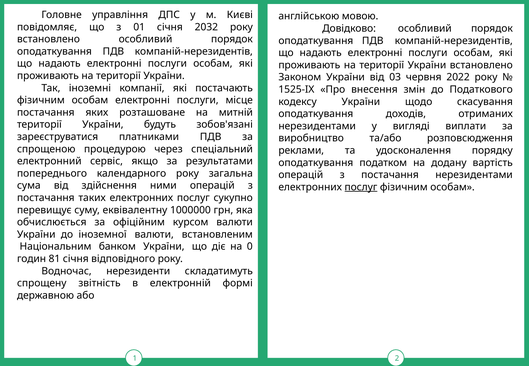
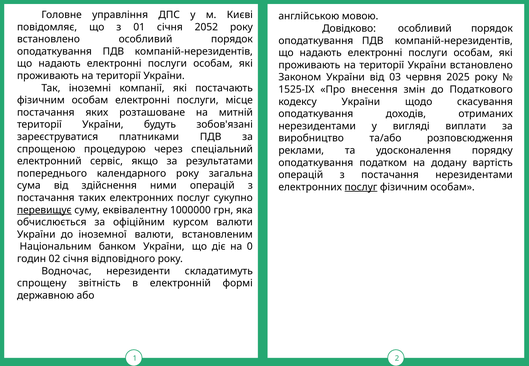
2032: 2032 -> 2052 (206, 27)
2022: 2022 -> 2025 (458, 77)
перевищує underline: none -> present (44, 210)
81: 81 -> 02 (54, 259)
